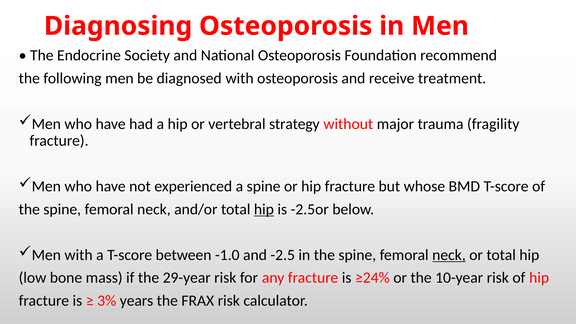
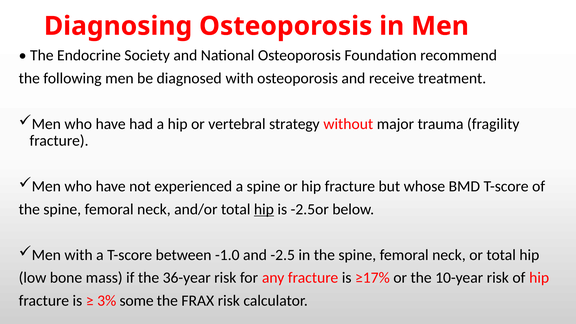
neck underline: present -> none (449, 255)
29-year: 29-year -> 36-year (187, 278)
≥24%: ≥24% -> ≥17% (372, 278)
years: years -> some (137, 301)
